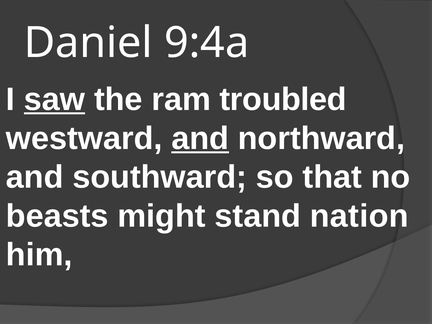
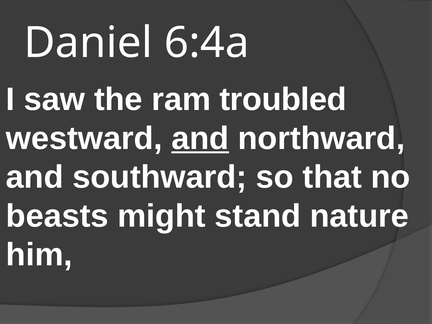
9:4a: 9:4a -> 6:4a (207, 43)
saw underline: present -> none (55, 99)
nation: nation -> nature (359, 216)
